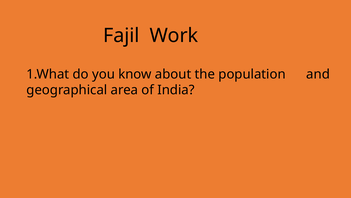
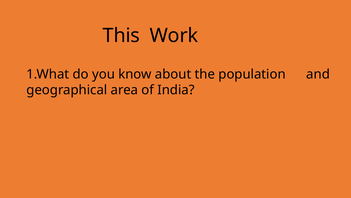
Fajil: Fajil -> This (121, 36)
